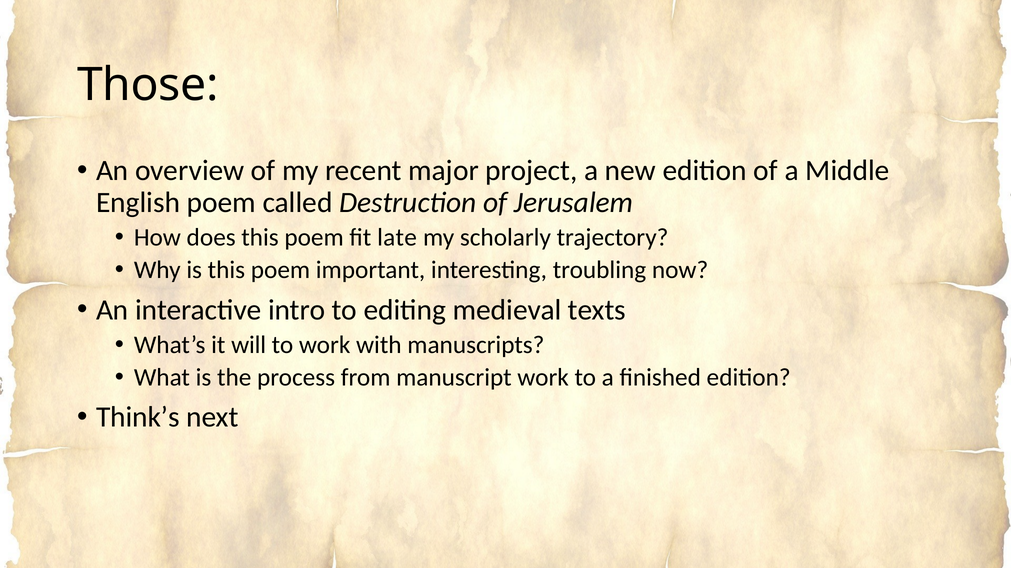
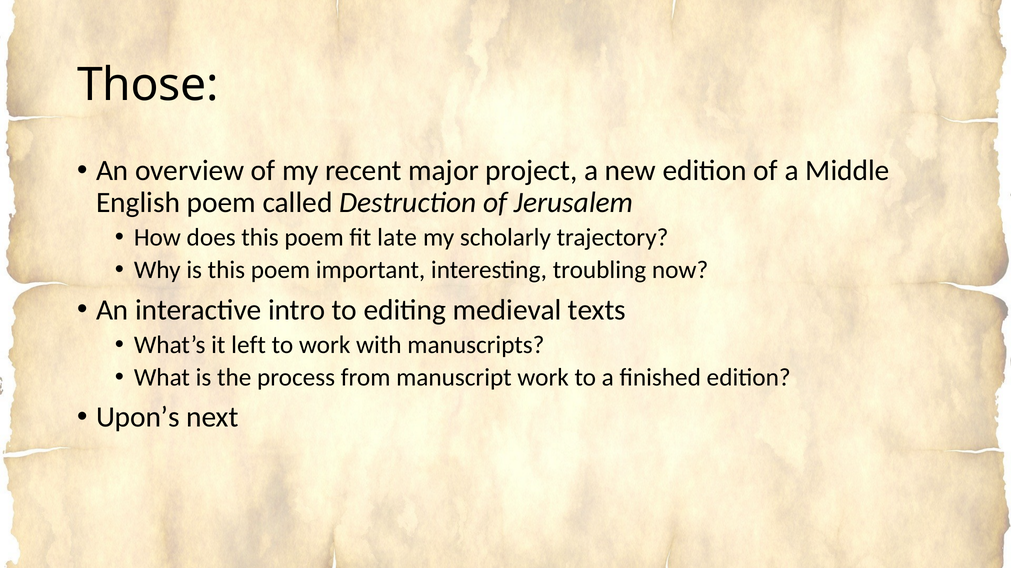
will: will -> left (249, 345)
Think’s: Think’s -> Upon’s (138, 418)
